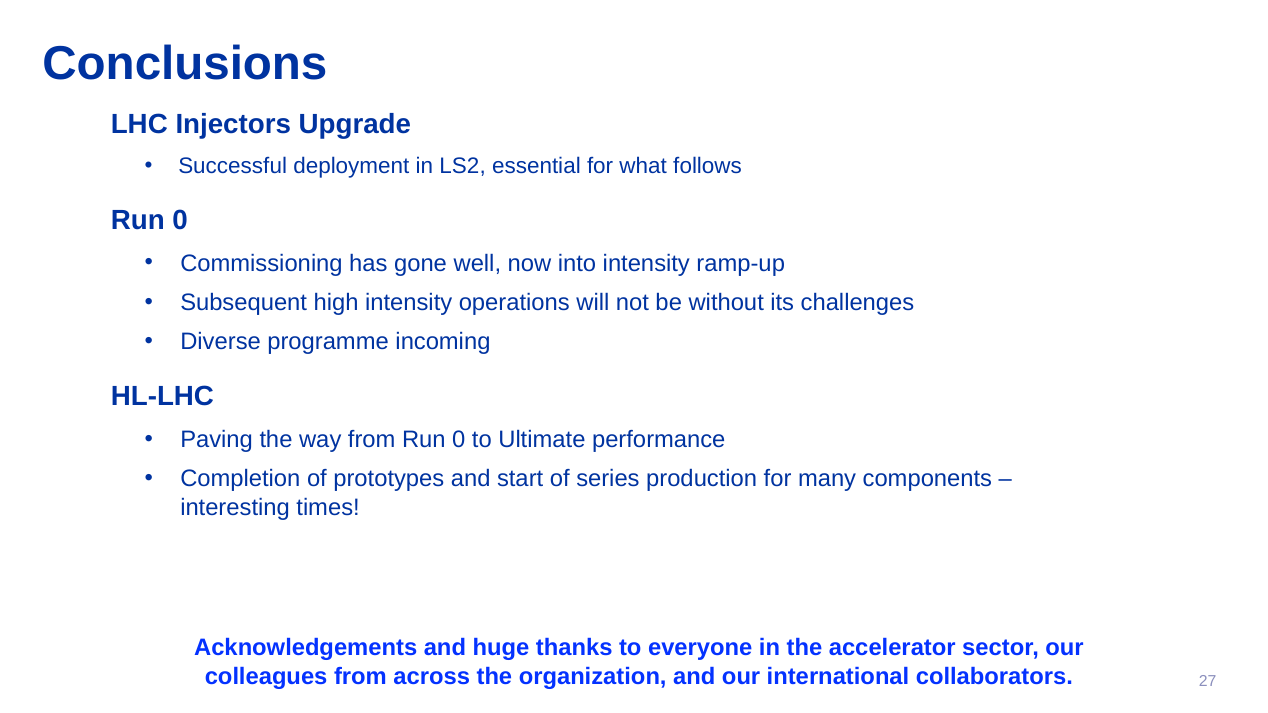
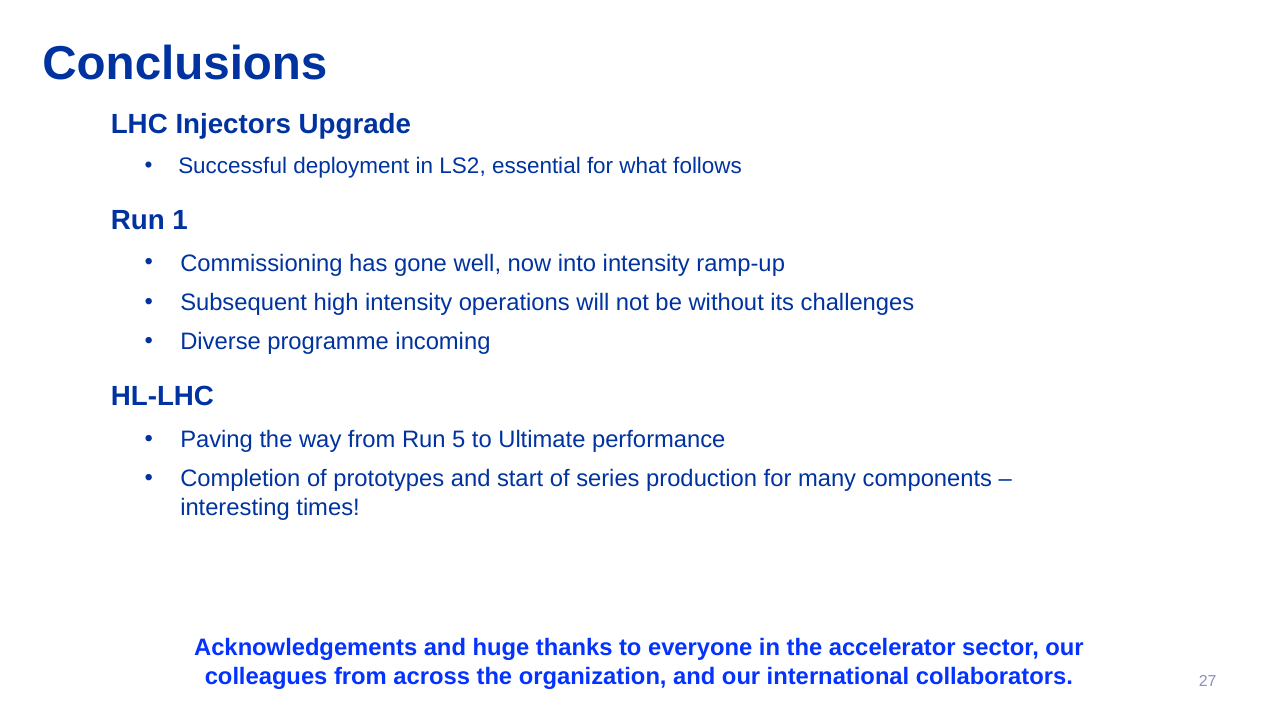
0: 0 -> 1 (180, 221)
from Run 0: 0 -> 5 (459, 440)
